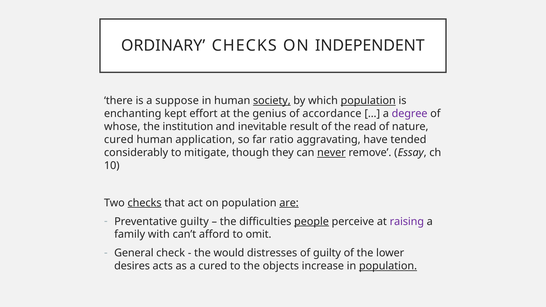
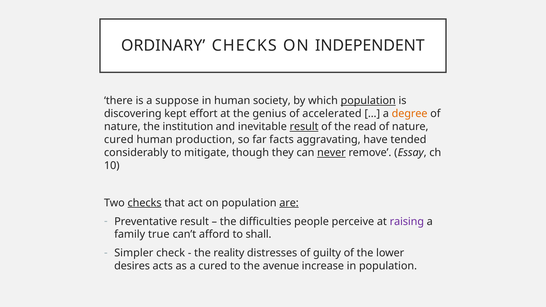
society underline: present -> none (272, 101)
enchanting: enchanting -> discovering (133, 114)
accordance: accordance -> accelerated (332, 114)
degree colour: purple -> orange (410, 114)
whose: whose -> nature (122, 127)
result underline: none -> present (304, 127)
application: application -> production (205, 140)
ratio: ratio -> facts (282, 140)
Preventative guilty: guilty -> result (194, 222)
people underline: present -> none (312, 222)
with: with -> true (159, 234)
omit: omit -> shall (259, 234)
General: General -> Simpler (134, 253)
would: would -> reality (229, 253)
objects: objects -> avenue (281, 266)
population underline: present -> none (388, 266)
